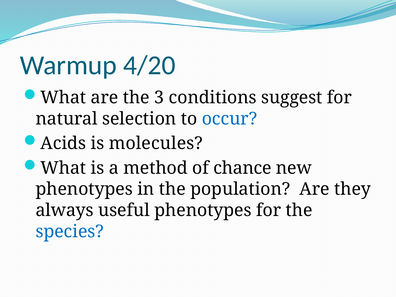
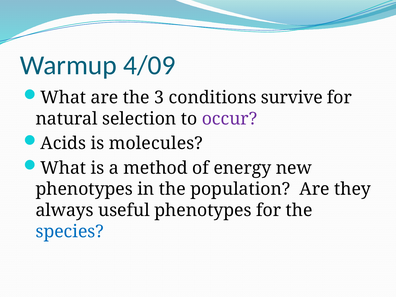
4/20: 4/20 -> 4/09 (149, 65)
suggest: suggest -> survive (292, 98)
occur colour: blue -> purple (229, 119)
chance: chance -> energy (242, 168)
